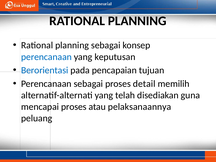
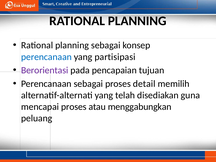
keputusan: keputusan -> partisipasi (115, 57)
Berorientasi colour: blue -> purple (45, 70)
pelaksanaannya: pelaksanaannya -> menggabungkan (140, 107)
